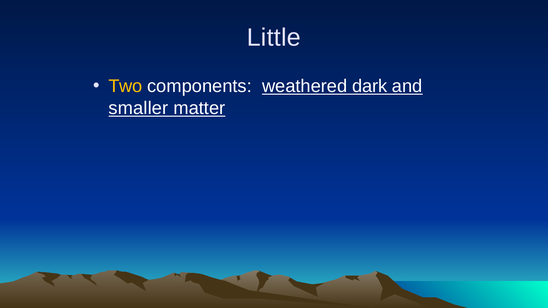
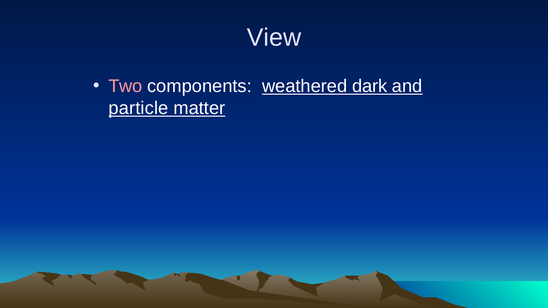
Little: Little -> View (274, 38)
Two colour: yellow -> pink (125, 86)
smaller: smaller -> particle (138, 108)
